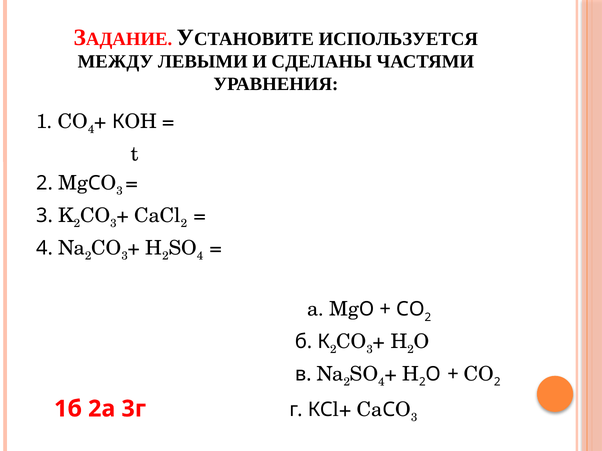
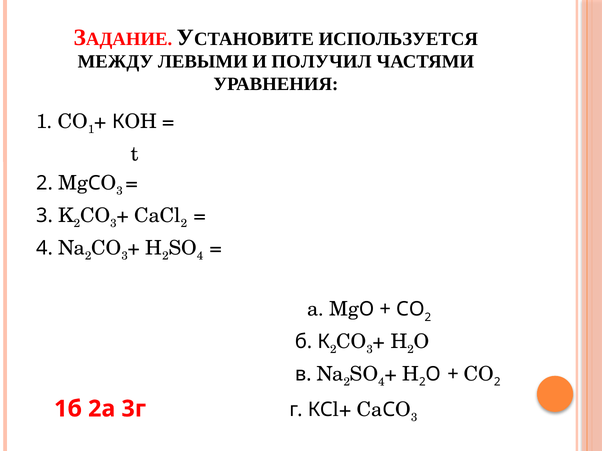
СДЕЛАНЫ: СДЕЛАНЫ -> ПОЛУЧИЛ (322, 62)
4: 4 -> 1 (91, 130)
